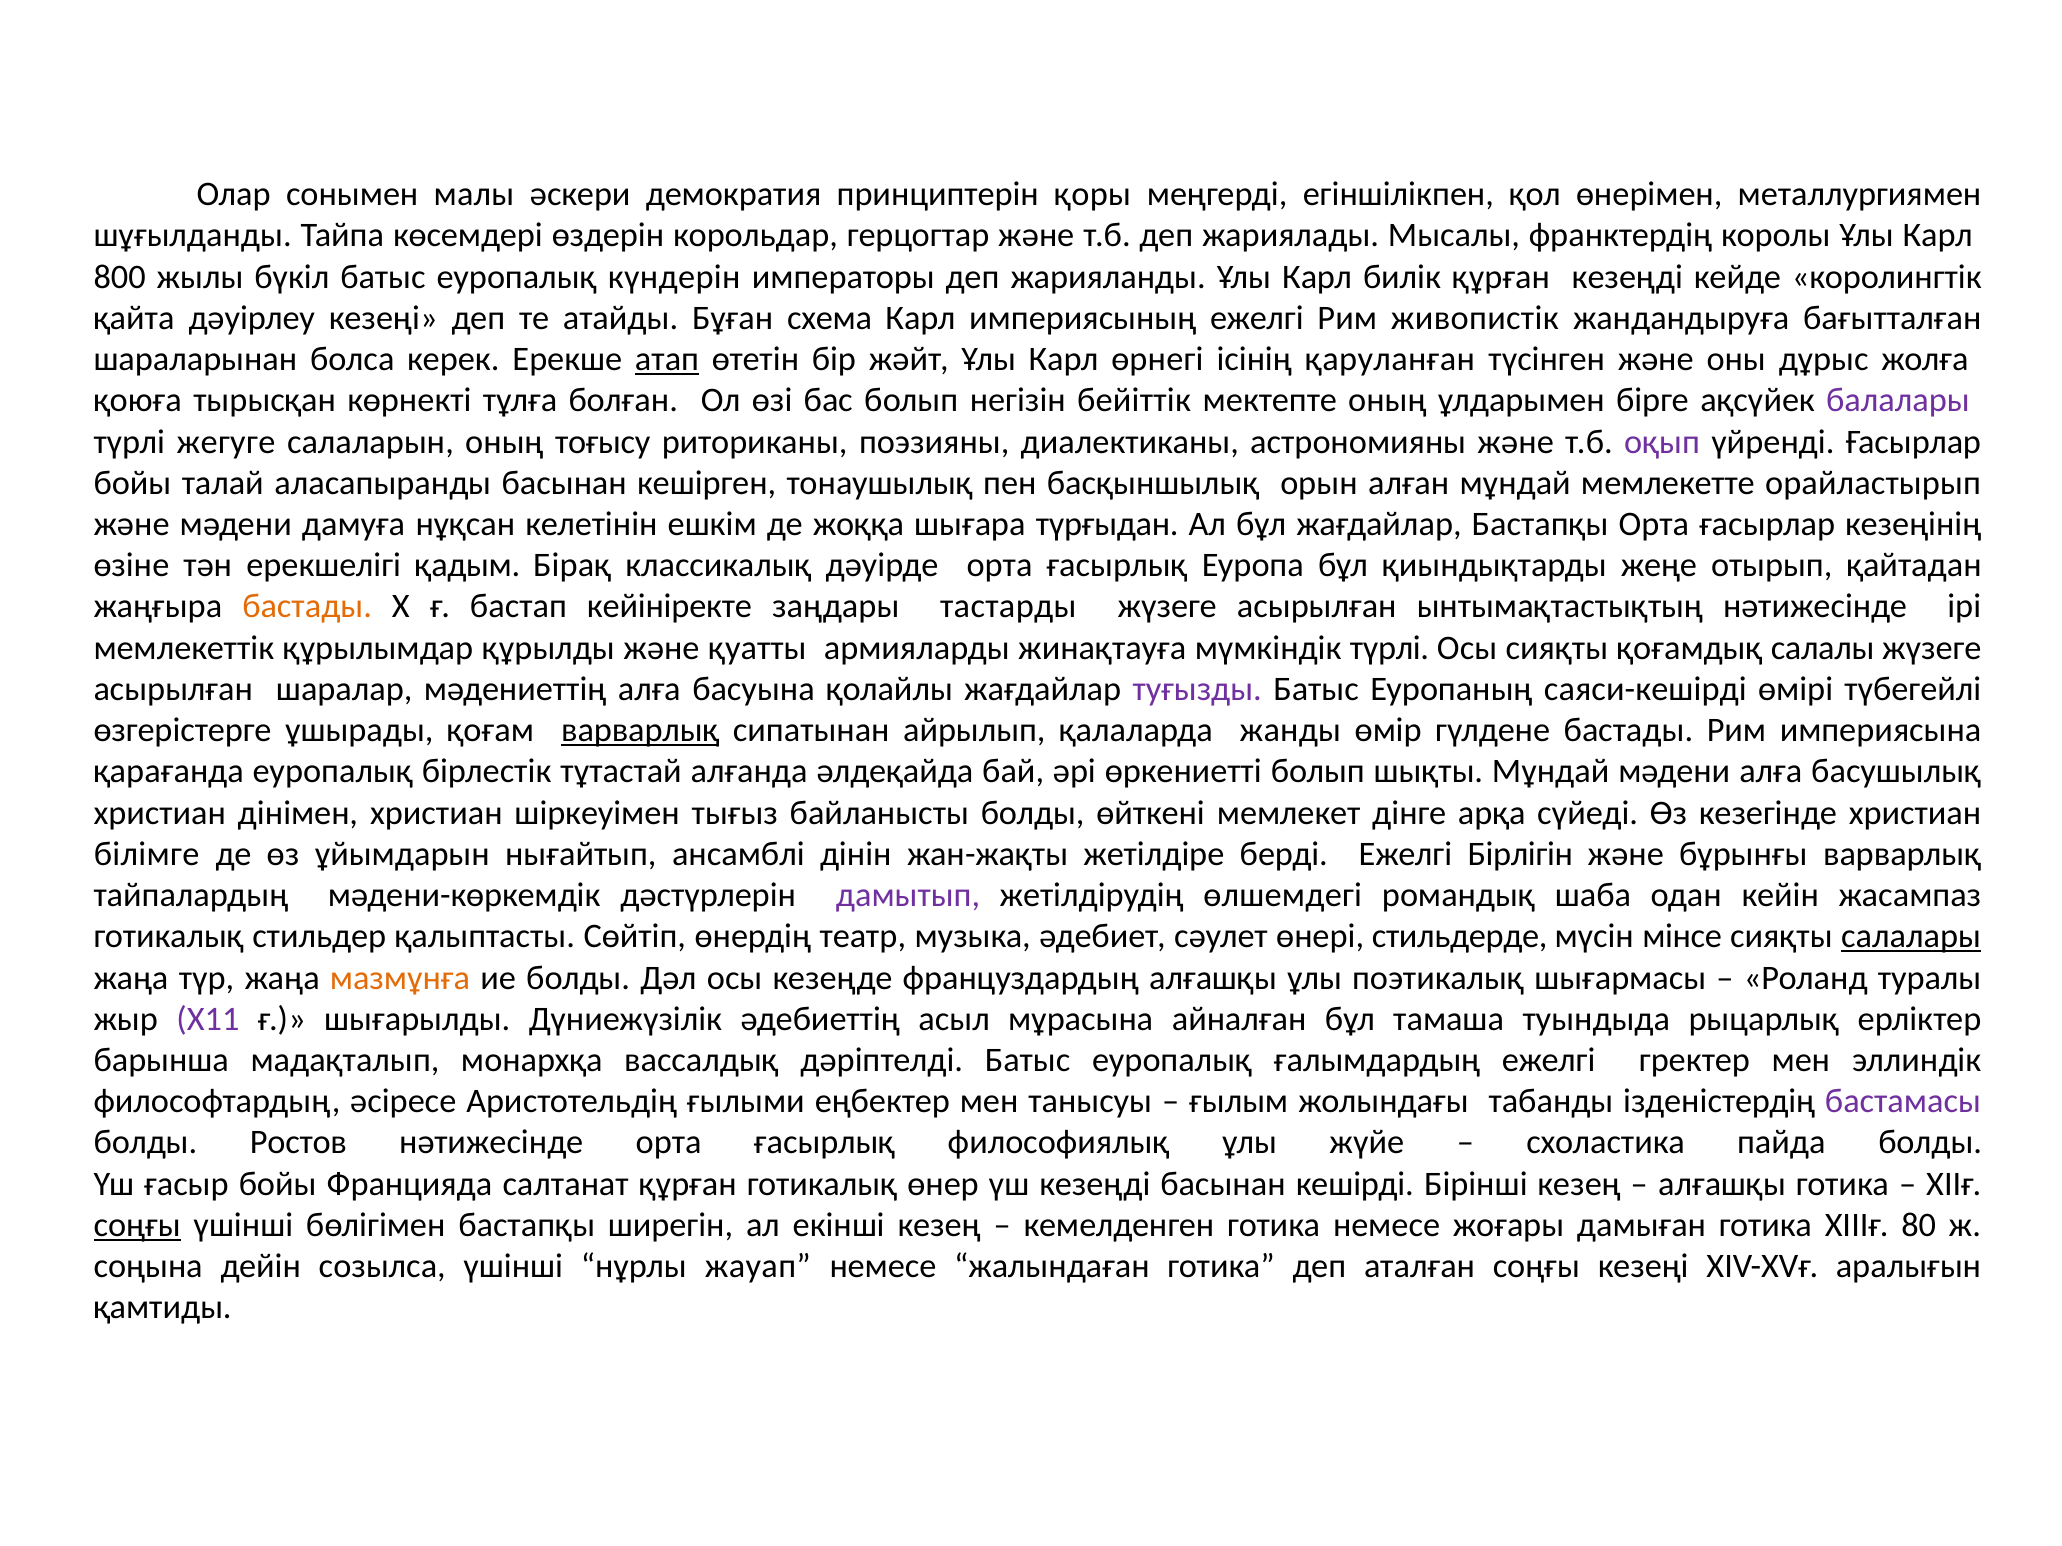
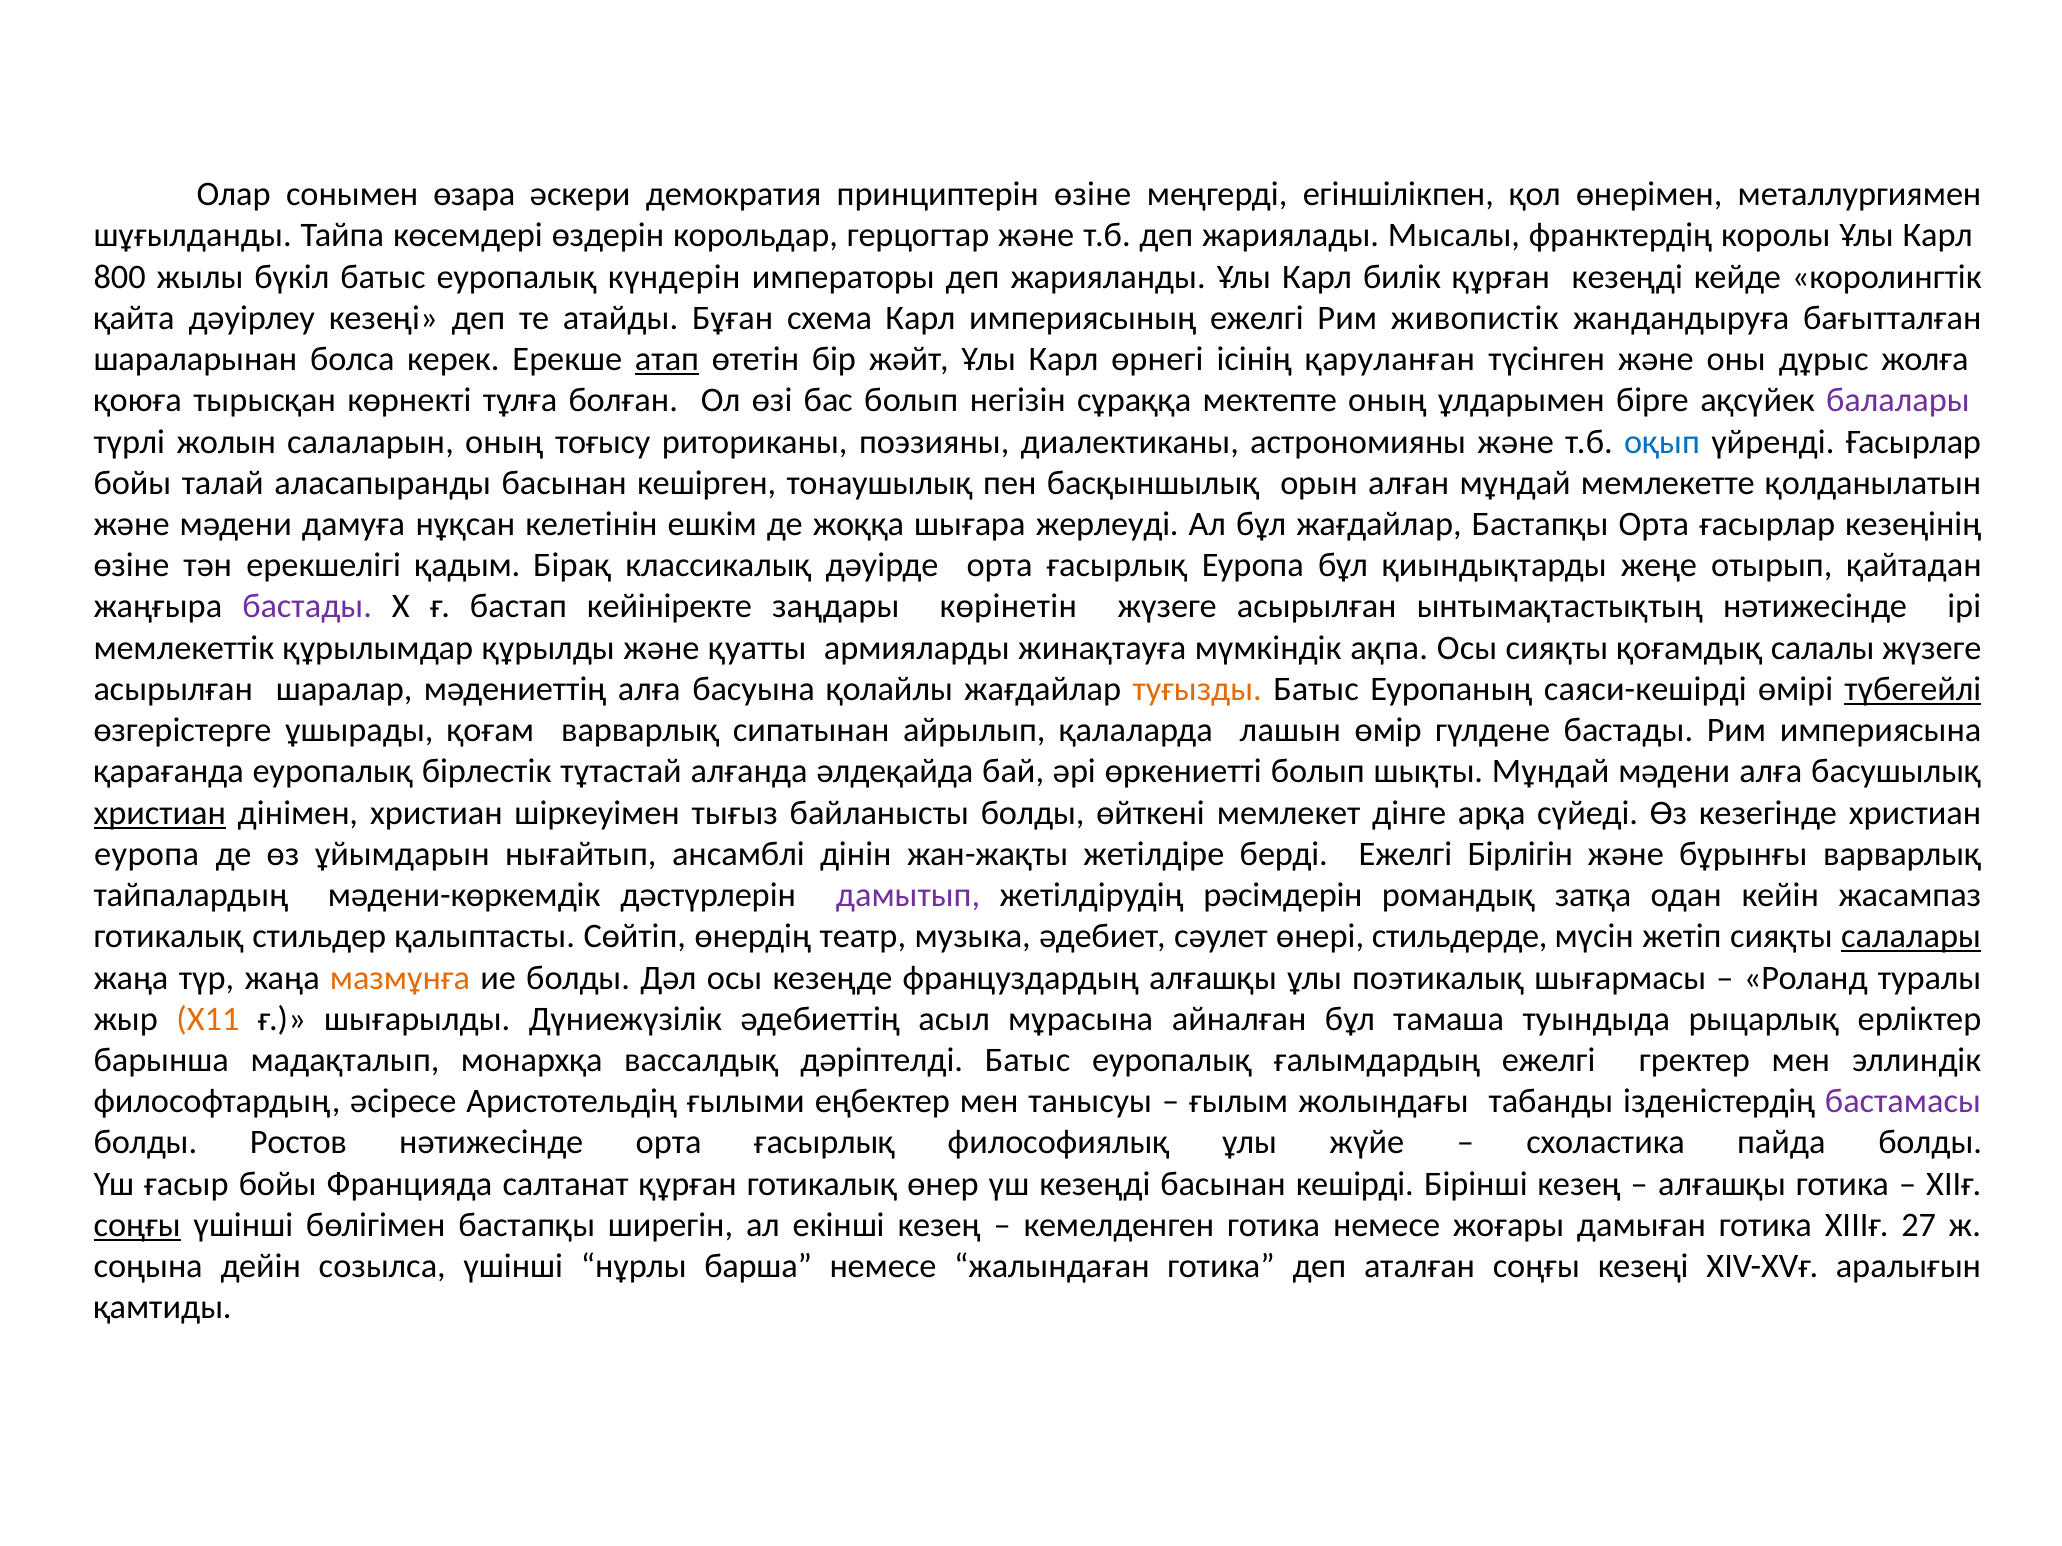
малы: малы -> өзара (474, 194)
принциптерін қоры: қоры -> өзіне (1093, 194)
бейіттік: бейіттік -> сұраққа (1134, 401)
жегуге: жегуге -> жолын (226, 442)
оқып colour: purple -> blue (1662, 442)
орайластырып: орайластырып -> қолданылатын (1873, 483)
түрғыдан: түрғыдан -> жерлеуді (1107, 524)
бастады colour: orange -> purple (307, 607)
тастарды: тастарды -> көрінетін (1008, 607)
мүмкіндік түрлі: түрлі -> ақпа (1389, 648)
туғызды colour: purple -> orange (1197, 689)
түбегейлі underline: none -> present (1913, 689)
варварлық underline: present -> none (640, 731)
жанды: жанды -> лашын (1290, 731)
христиан underline: none -> present (160, 813)
білімге: білімге -> еуропа (147, 854)
өлшемдегі: өлшемдегі -> рәсімдерін (1283, 896)
шаба: шаба -> затқа (1593, 896)
мінсе: мінсе -> жетіп (1682, 937)
Х11 colour: purple -> orange (208, 1019)
80: 80 -> 27 (1919, 1225)
жауап: жауап -> барша (758, 1267)
